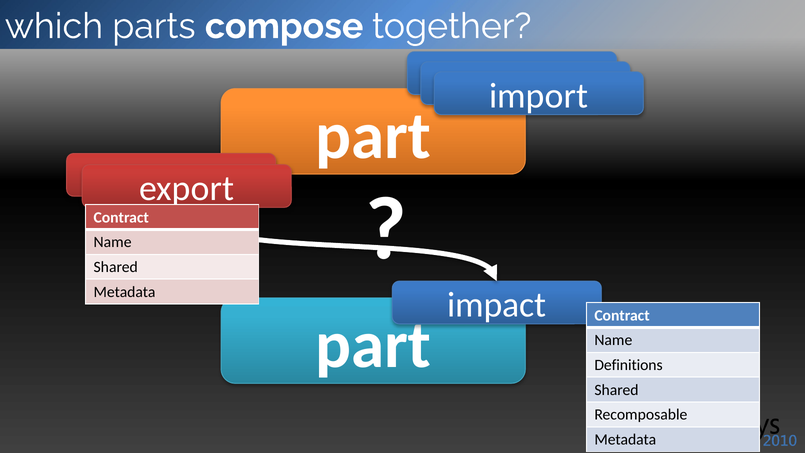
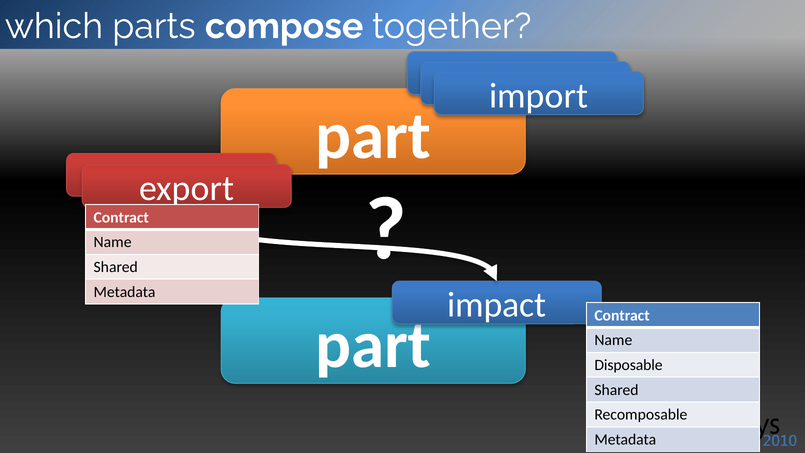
Definitions: Definitions -> Disposable (629, 365)
